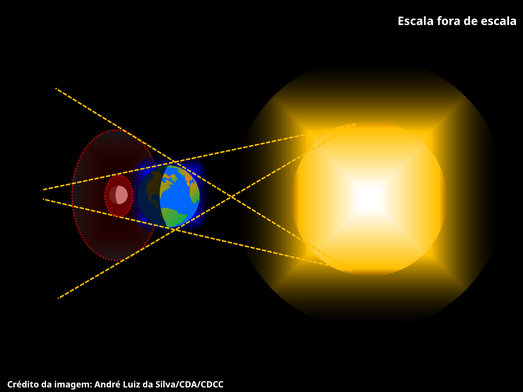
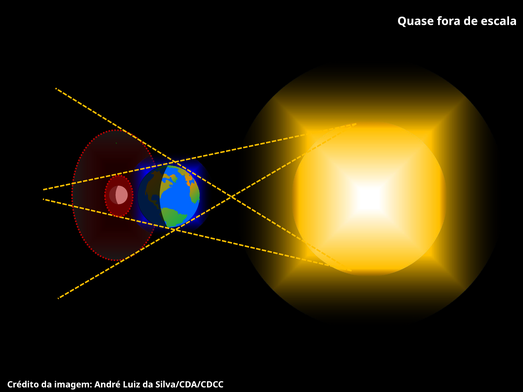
Escala: Escala -> Quase (416, 21)
